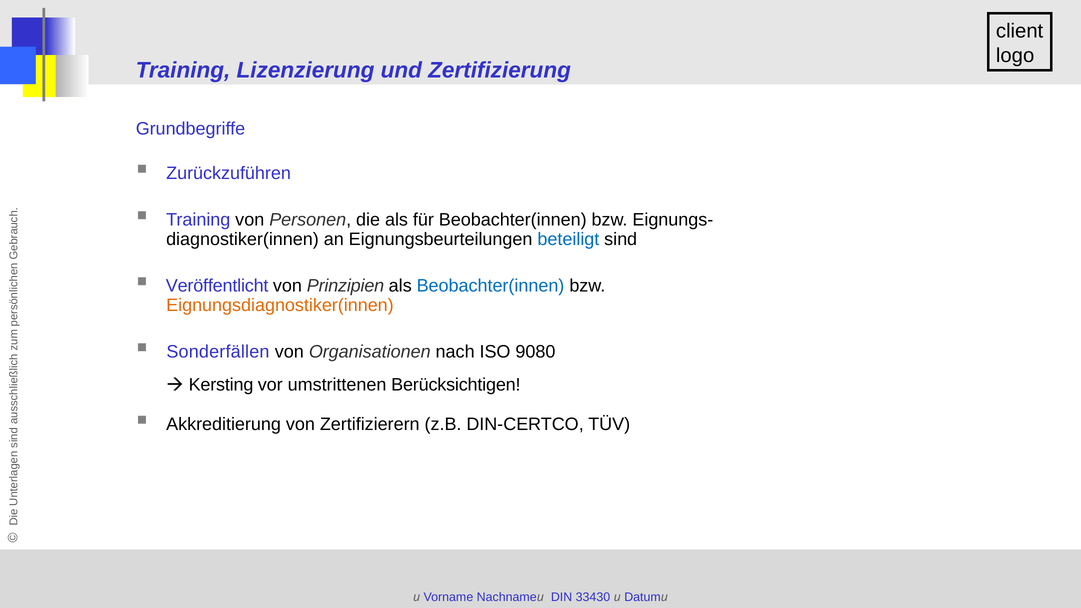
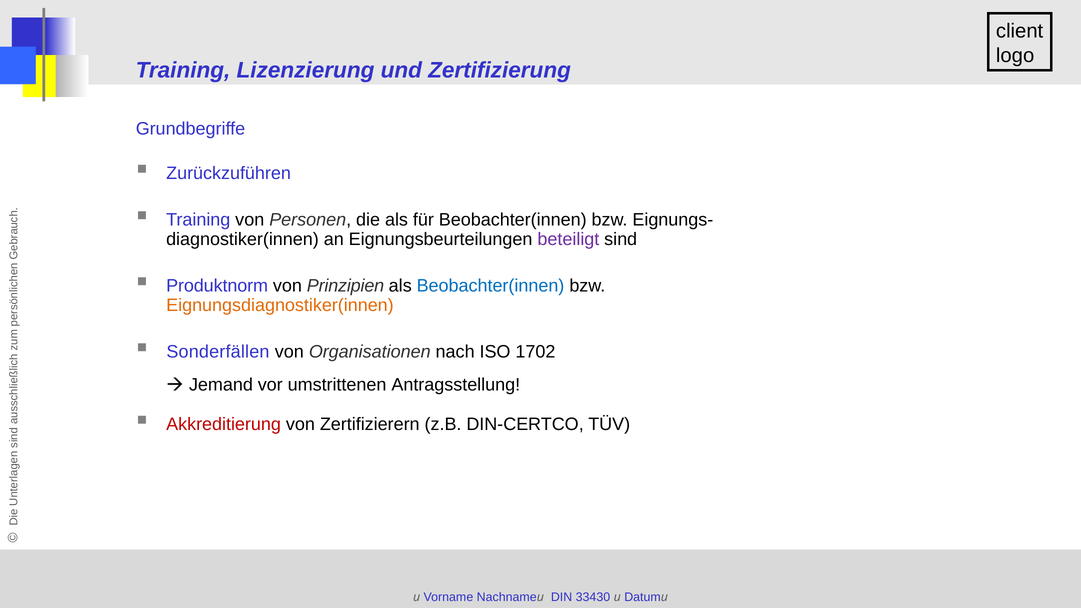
beteiligt colour: blue -> purple (568, 239)
Veröffentlicht: Veröffentlicht -> Produktnorm (217, 286)
9080: 9080 -> 1702 (535, 352)
Kersting: Kersting -> Jemand (221, 385)
Berücksichtigen: Berücksichtigen -> Antragsstellung (456, 385)
Akkreditierung colour: black -> red (224, 424)
